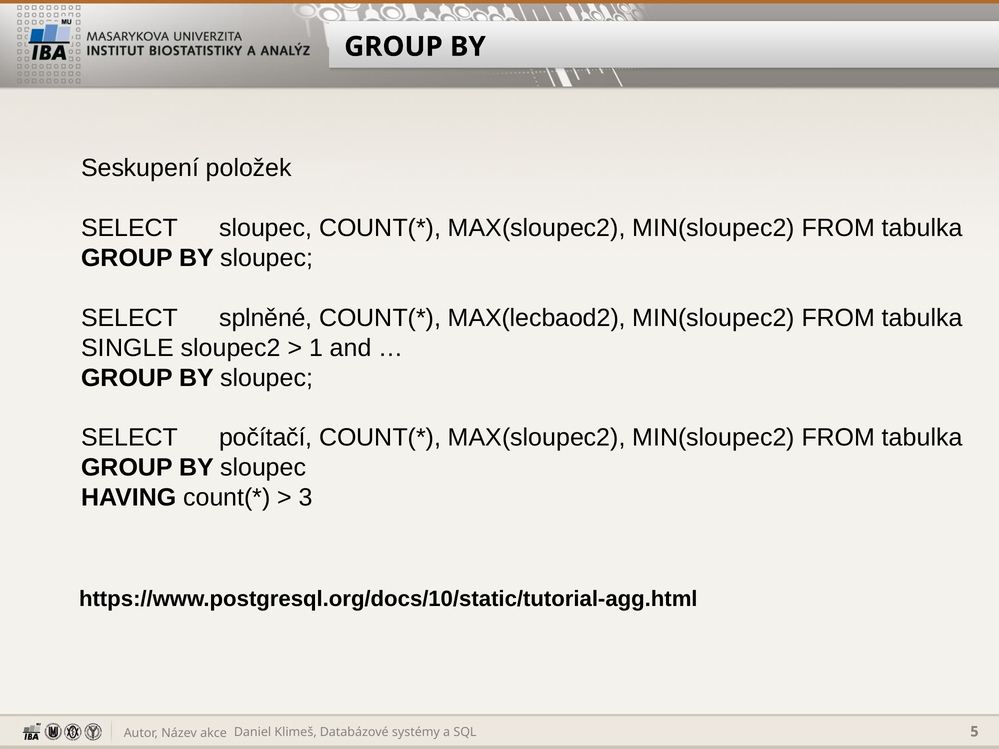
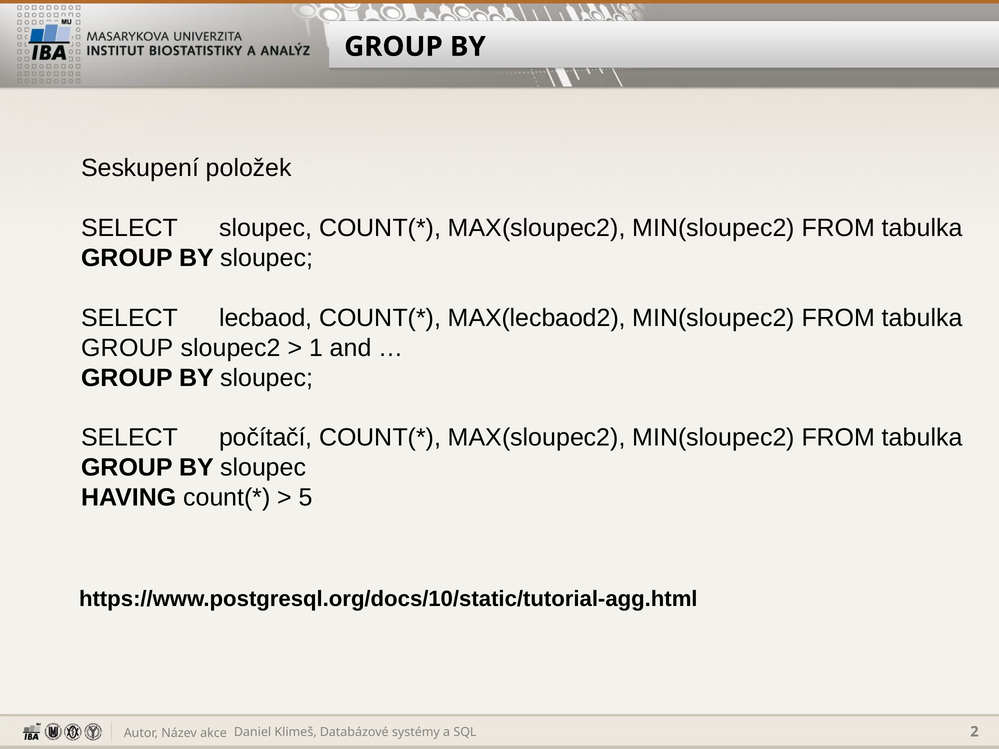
splněné: splněné -> lecbaod (266, 318)
SINGLE: SINGLE -> GROUP (127, 348)
3: 3 -> 5 (306, 498)
5: 5 -> 2 (974, 732)
